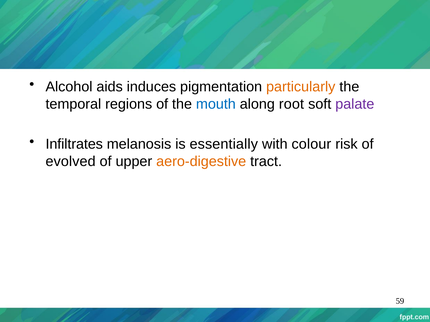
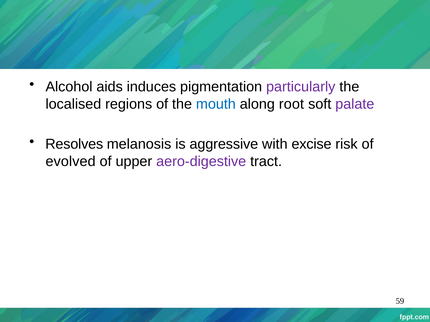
particularly colour: orange -> purple (301, 87)
temporal: temporal -> localised (73, 104)
Infiltrates: Infiltrates -> Resolves (74, 144)
essentially: essentially -> aggressive (224, 144)
colour: colour -> excise (312, 144)
aero-digestive colour: orange -> purple (201, 162)
